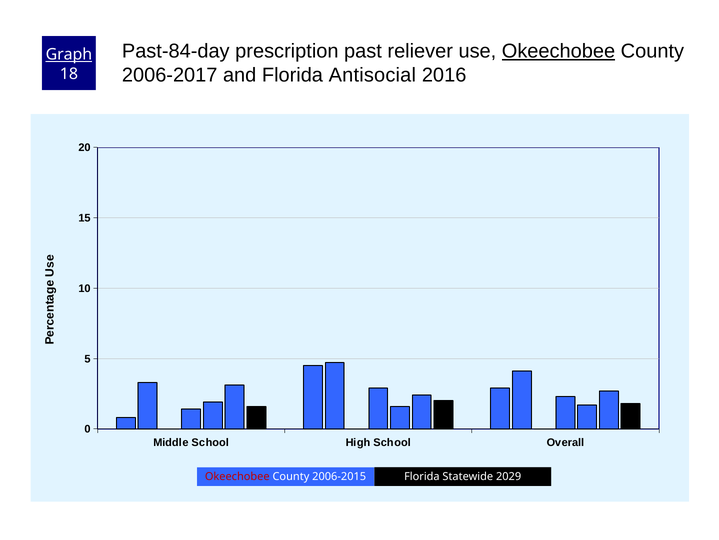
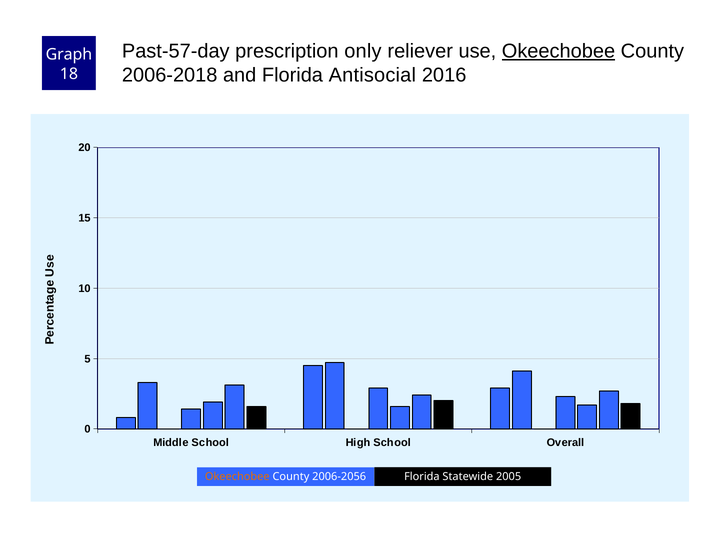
Past-84-day: Past-84-day -> Past-57-day (176, 51)
past: past -> only (363, 51)
Graph underline: present -> none (69, 54)
2006-2017: 2006-2017 -> 2006-2018 (170, 75)
Okeechobee colour: red -> orange (237, 476)
2006-2015: 2006-2015 -> 2006-2056 (339, 476)
2029: 2029 -> 2005 (509, 476)
